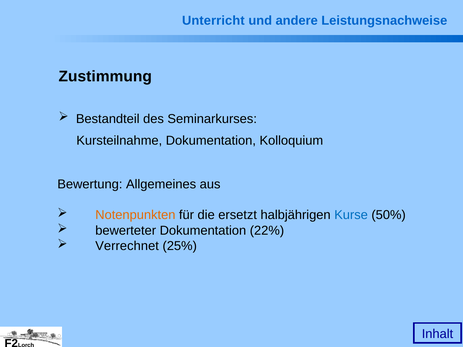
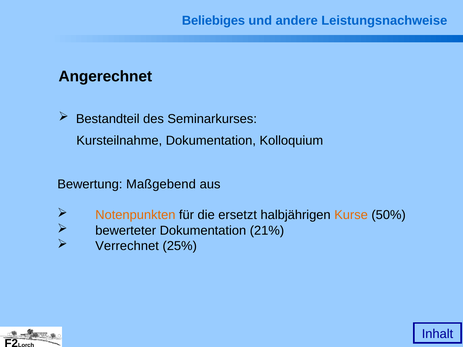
Unterricht: Unterricht -> Beliebiges (213, 20)
Zustimmung: Zustimmung -> Angerechnet (105, 77)
Allgemeines: Allgemeines -> Maßgebend (161, 184)
Kurse colour: blue -> orange (351, 215)
22%: 22% -> 21% (267, 231)
